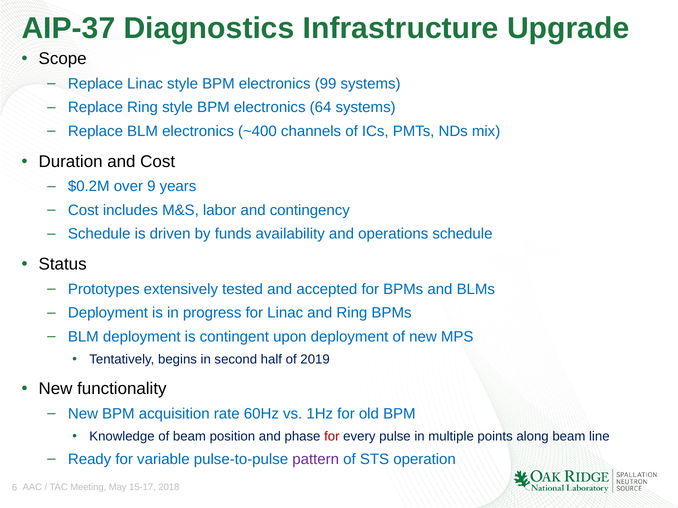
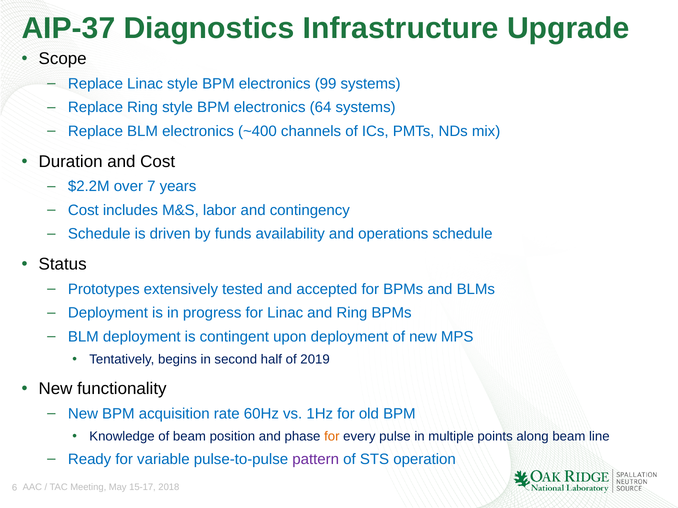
$0.2M: $0.2M -> $2.2M (89, 187)
9: 9 -> 7 (151, 187)
for colour: red -> orange (332, 437)
